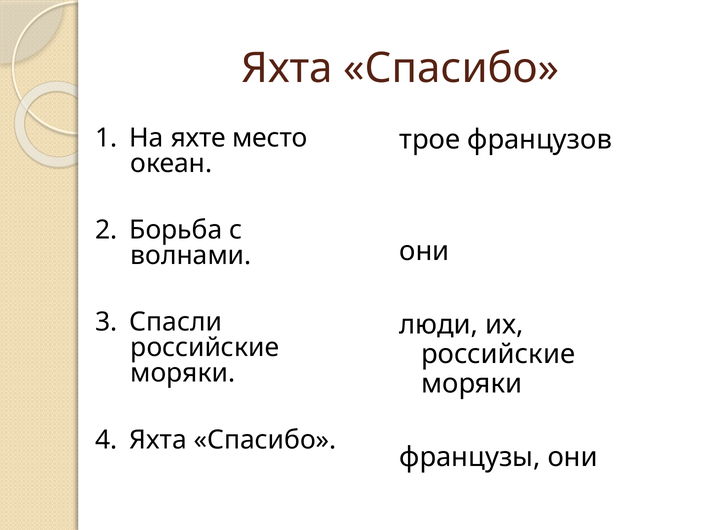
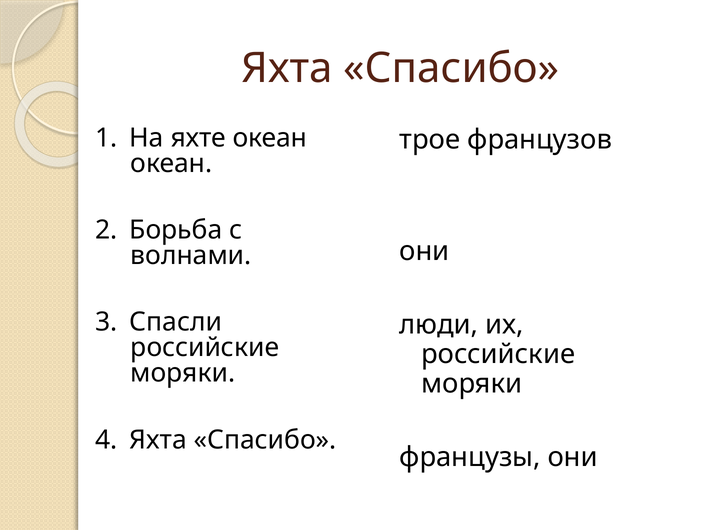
яхте место: место -> океан (270, 138)
